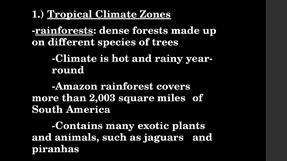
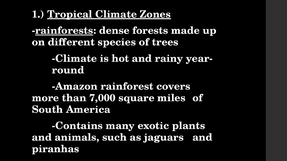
2,003: 2,003 -> 7,000 (102, 98)
